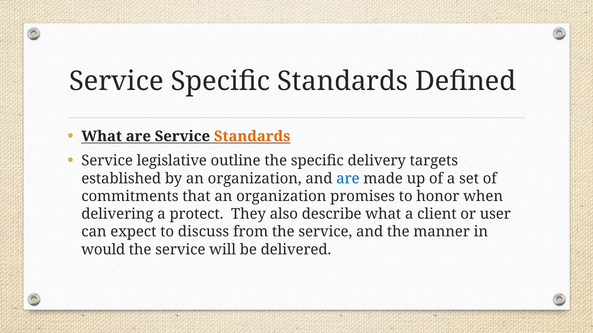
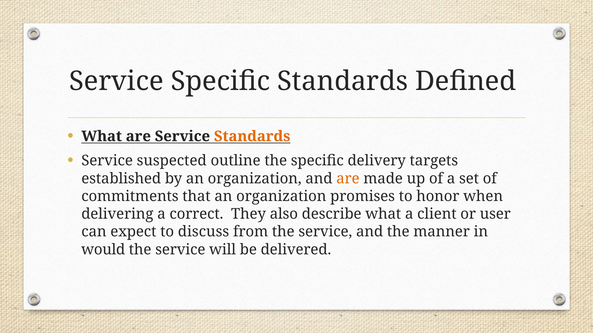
legislative: legislative -> suspected (172, 161)
are colour: blue -> orange (348, 179)
protect: protect -> correct (196, 214)
